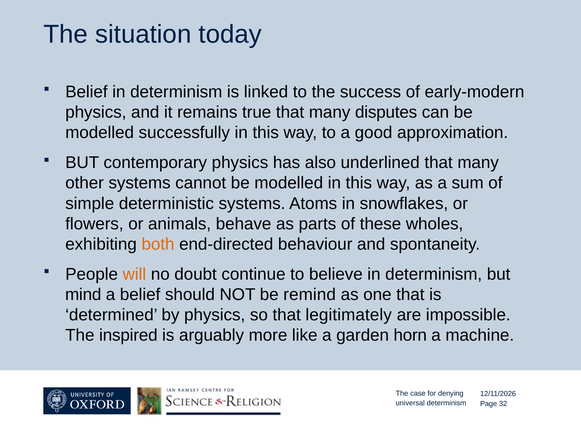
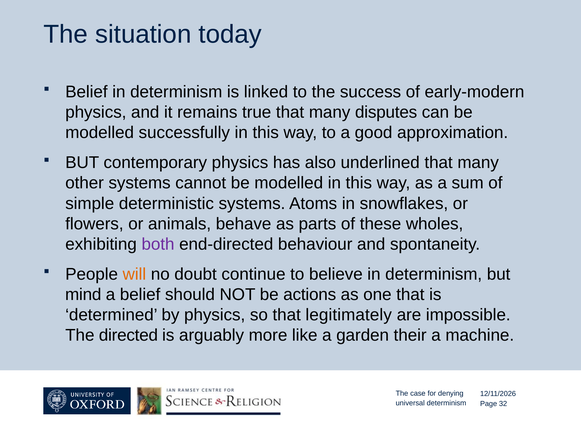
both colour: orange -> purple (158, 244)
remind: remind -> actions (310, 294)
inspired: inspired -> directed (128, 335)
horn: horn -> their (410, 335)
